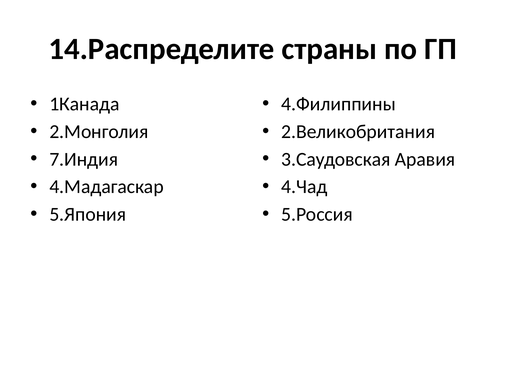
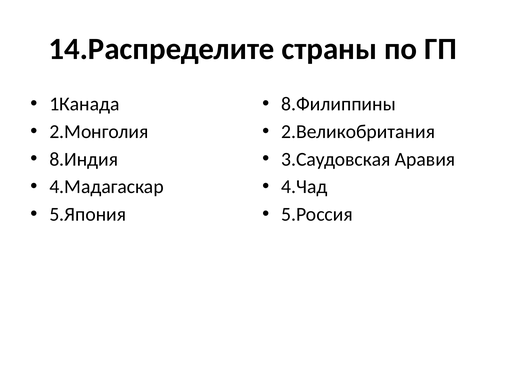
4.Филиппины: 4.Филиппины -> 8.Филиппины (339, 104)
7.Индия: 7.Индия -> 8.Индия (84, 159)
